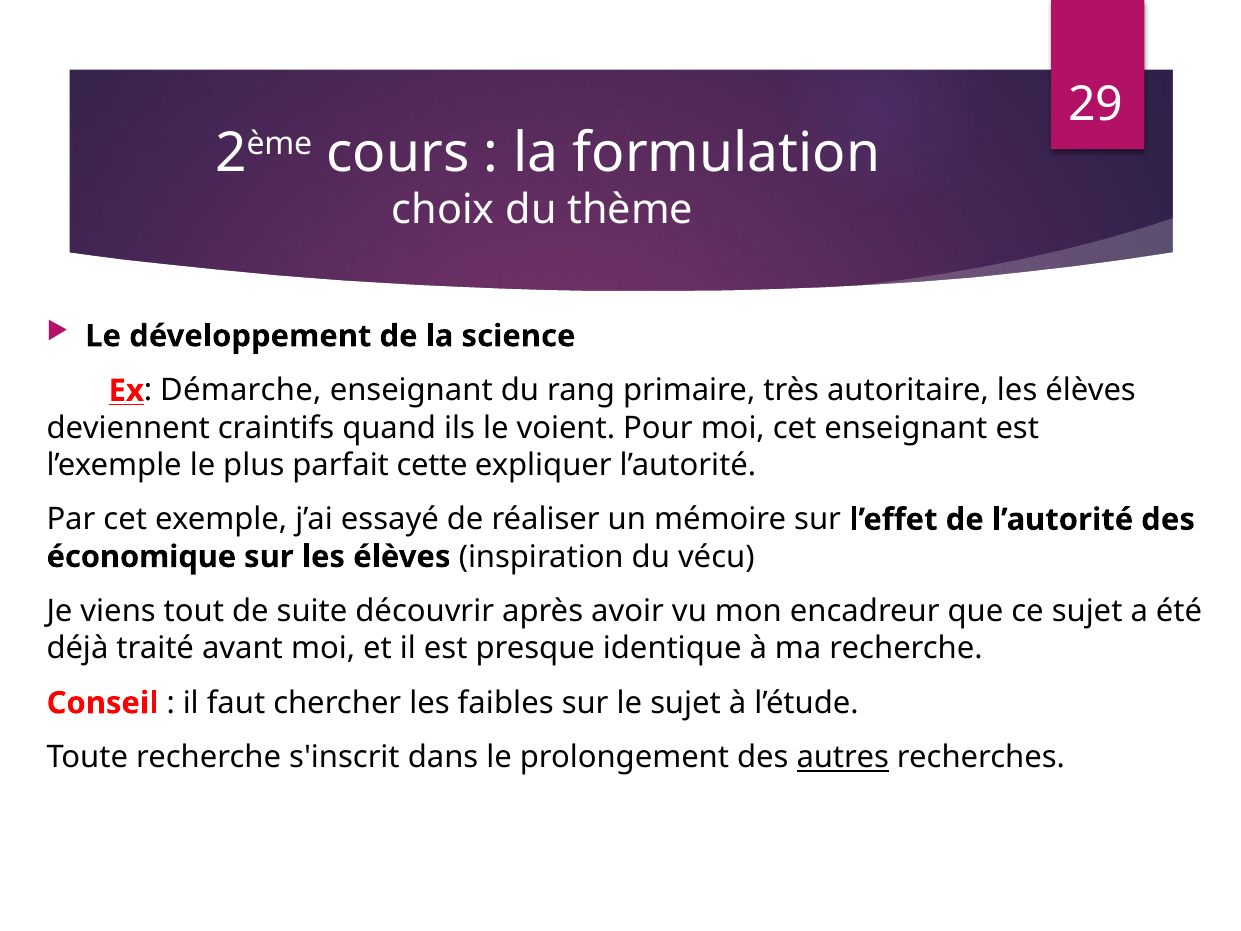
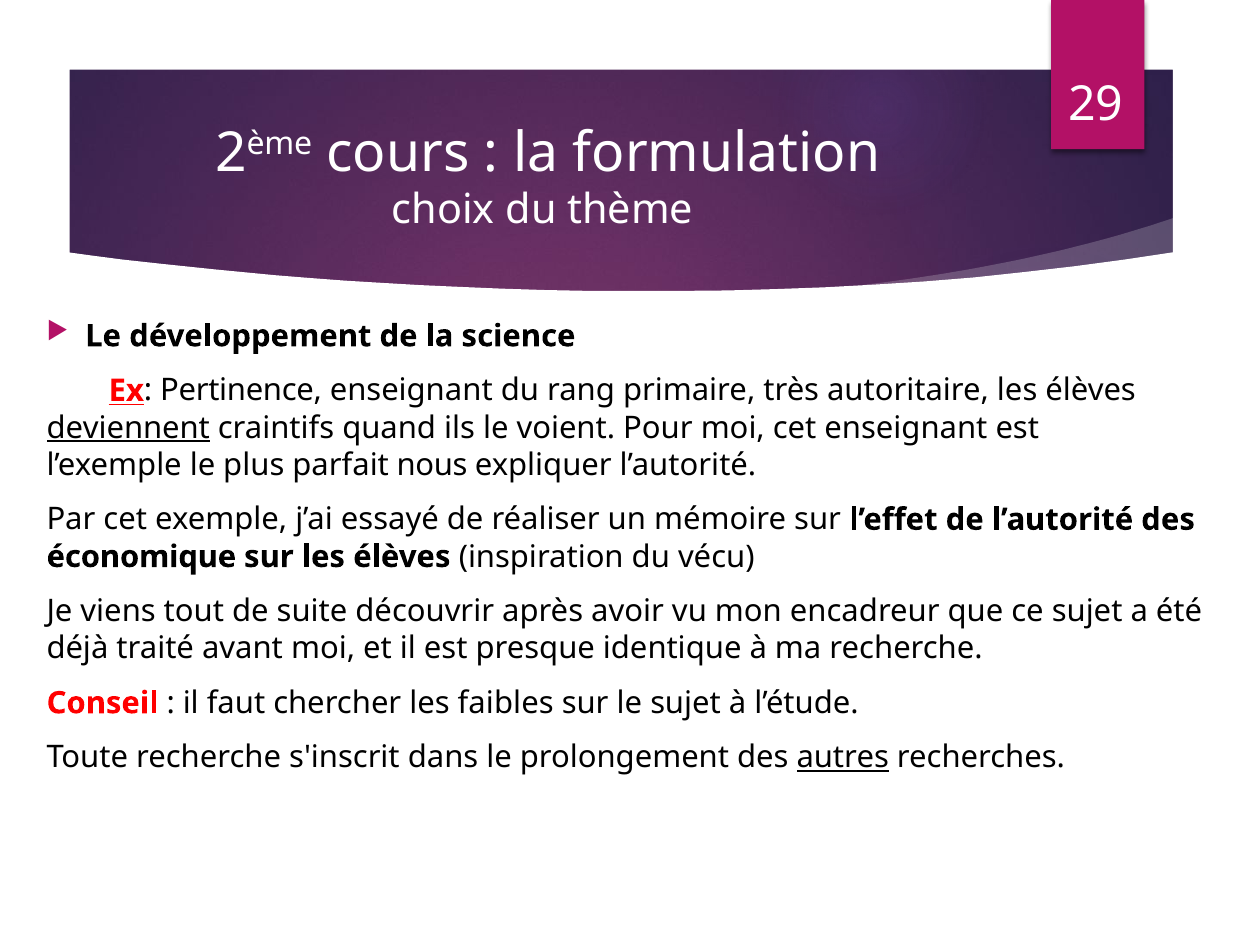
Démarche: Démarche -> Pertinence (241, 390)
deviennent underline: none -> present (128, 428)
cette: cette -> nous (432, 465)
